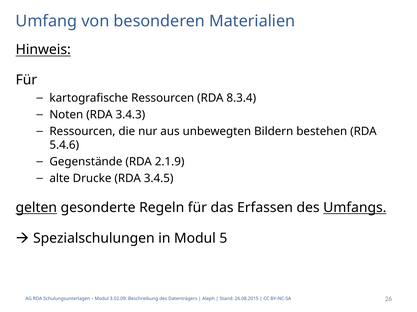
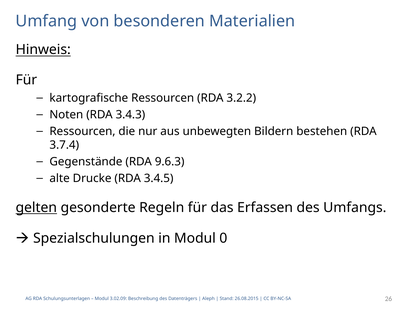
8.3.4: 8.3.4 -> 3.2.2 (241, 98)
5.4.6: 5.4.6 -> 3.7.4 (64, 145)
2.1.9: 2.1.9 -> 9.6.3 (170, 162)
Umfangs underline: present -> none (355, 208)
5: 5 -> 0 (223, 239)
